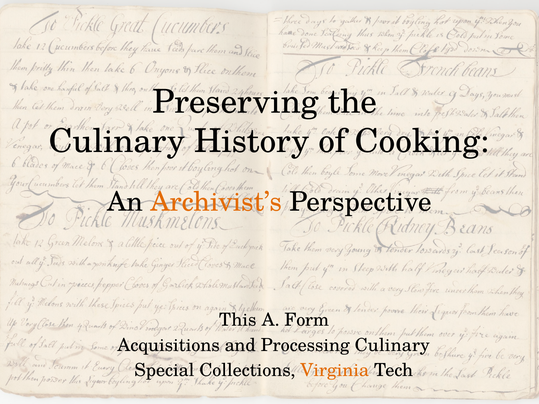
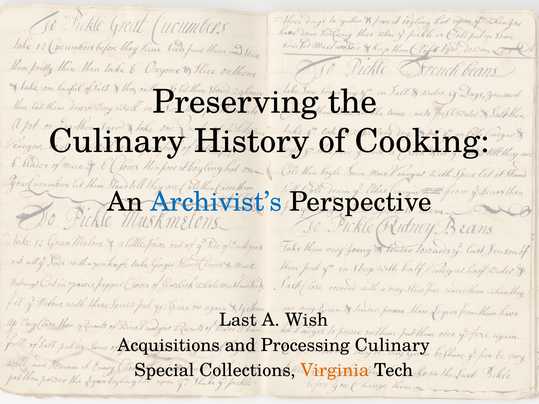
Archivist’s colour: orange -> blue (216, 202)
This: This -> Last (238, 320)
Form: Form -> Wish (307, 320)
